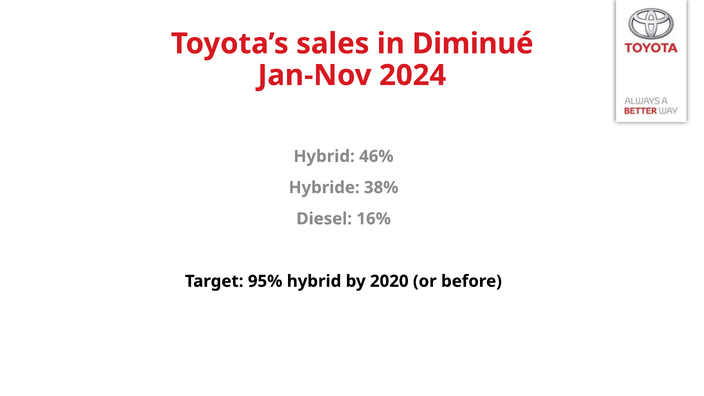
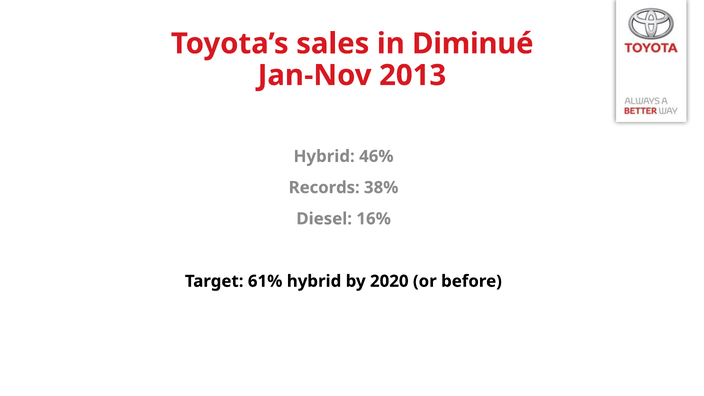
2024: 2024 -> 2013 (413, 75)
Hybride: Hybride -> Records (324, 188)
95%: 95% -> 61% (265, 281)
